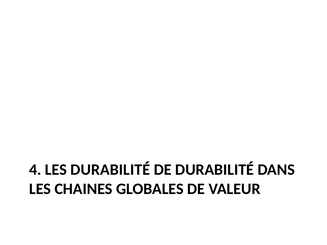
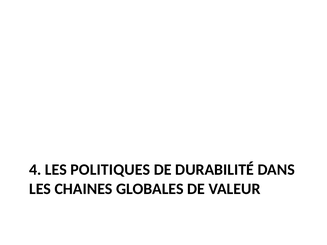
LES DURABILITÉ: DURABILITÉ -> POLITIQUES (110, 170)
